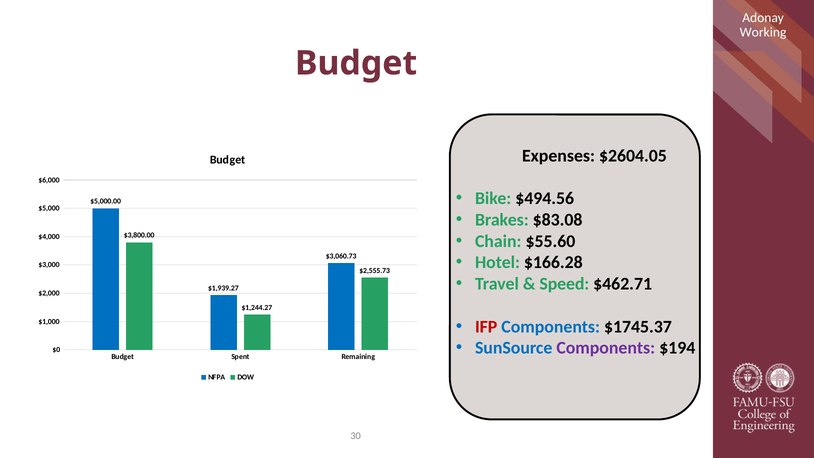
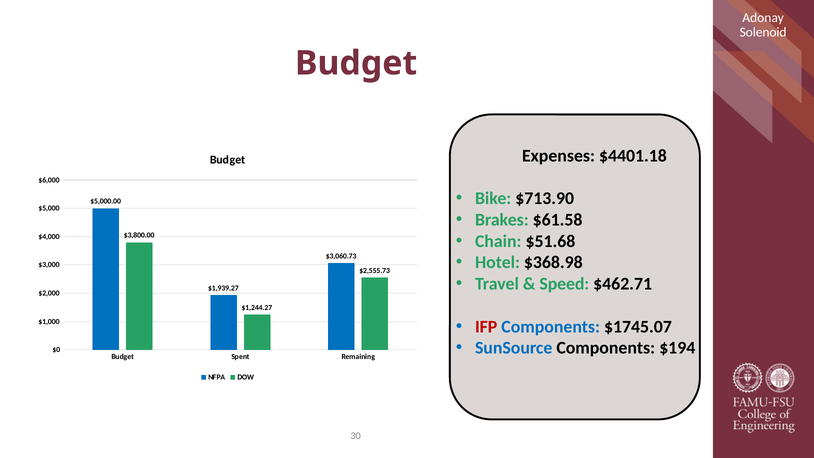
Working: Working -> Solenoid (763, 32)
$2604.05: $2604.05 -> $4401.18 (633, 156)
$494.56: $494.56 -> $713.90 (545, 198)
$83.08: $83.08 -> $61.58 (558, 220)
$55.60: $55.60 -> $51.68 (550, 241)
$166.28: $166.28 -> $368.98 (553, 262)
$1745.37: $1745.37 -> $1745.07 (638, 327)
Components colour: purple -> black (606, 348)
